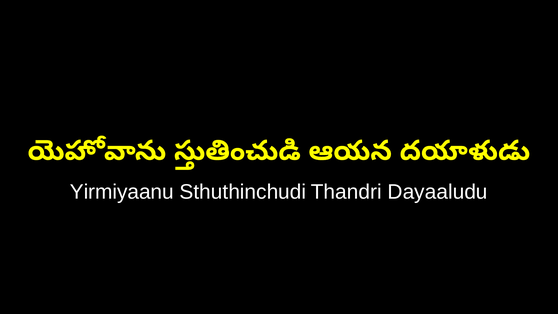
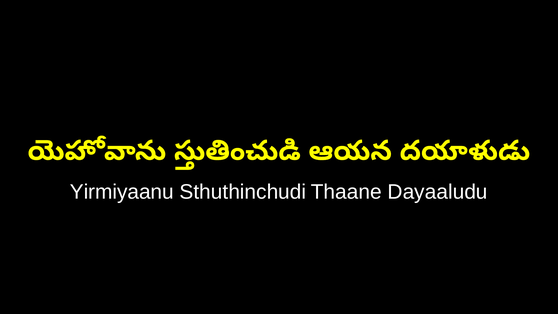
Thandri: Thandri -> Thaane (346, 192)
